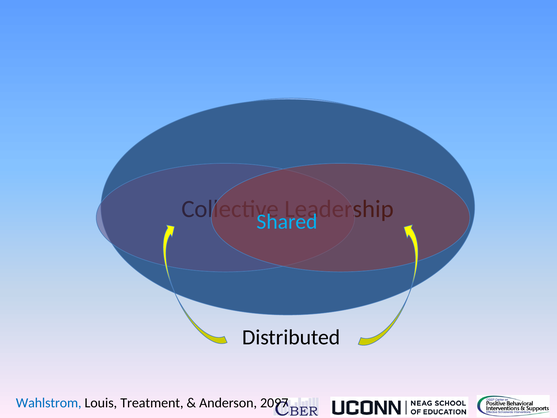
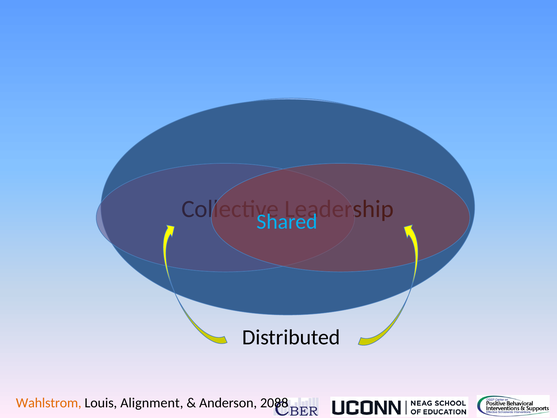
Wahlstrom colour: blue -> orange (49, 403)
Treatment: Treatment -> Alignment (152, 403)
2097: 2097 -> 2088 (274, 403)
